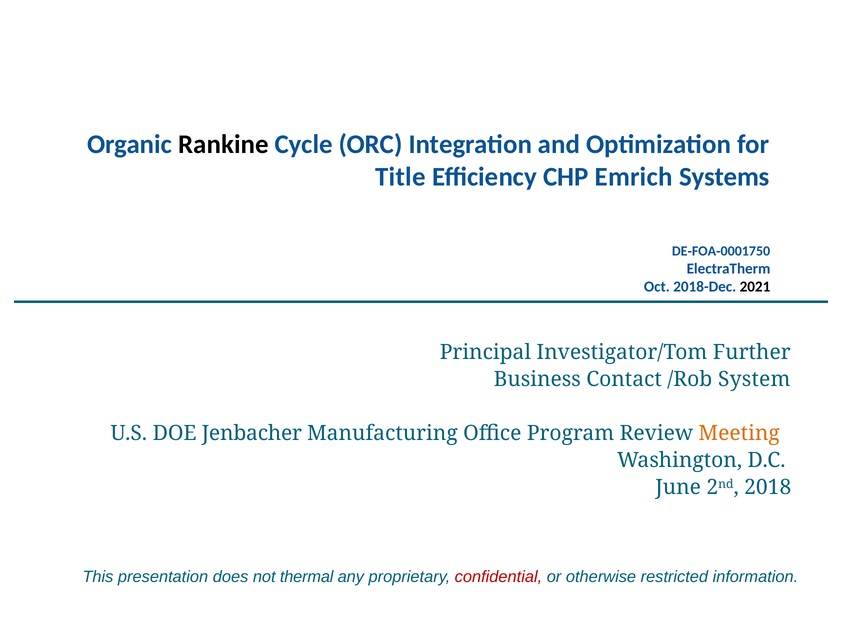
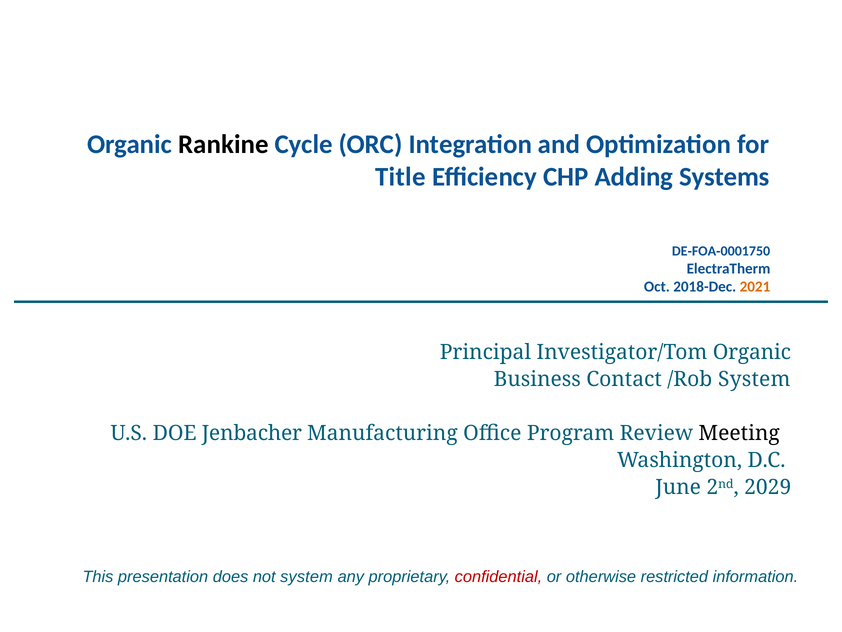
Emrich: Emrich -> Adding (634, 177)
2021 colour: black -> orange (755, 287)
Investigator/Tom Further: Further -> Organic (752, 352)
Meeting colour: orange -> black (739, 433)
2018: 2018 -> 2029 (768, 487)
not thermal: thermal -> system (307, 576)
